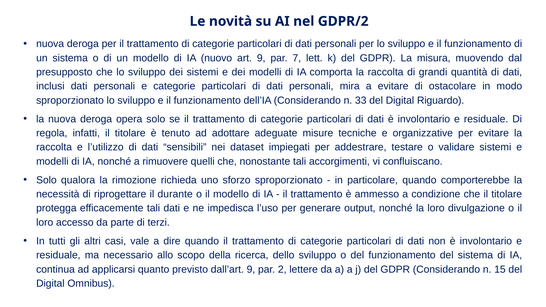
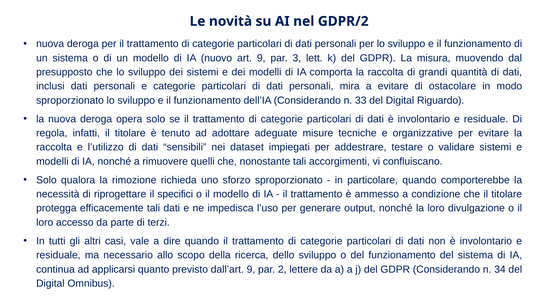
7: 7 -> 3 (297, 58)
durante: durante -> specifici (175, 194)
15: 15 -> 34 (500, 269)
